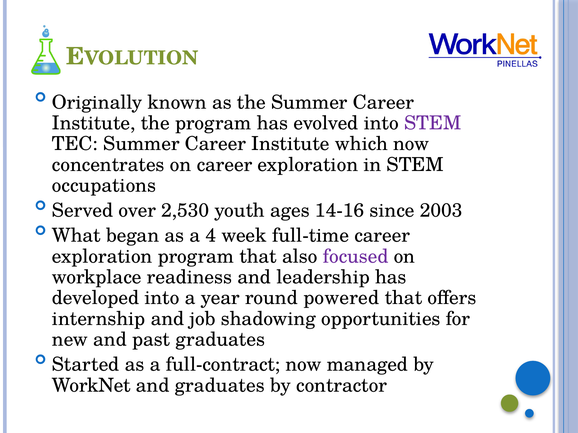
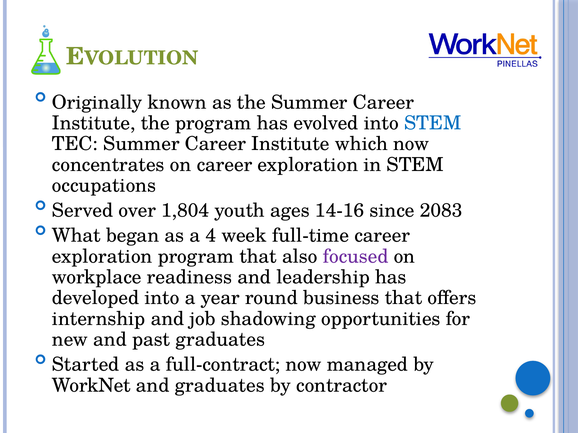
STEM colour: purple -> blue (433, 123)
2,530: 2,530 -> 1,804 (185, 211)
2003: 2003 -> 2083 (441, 211)
powered: powered -> business (341, 298)
